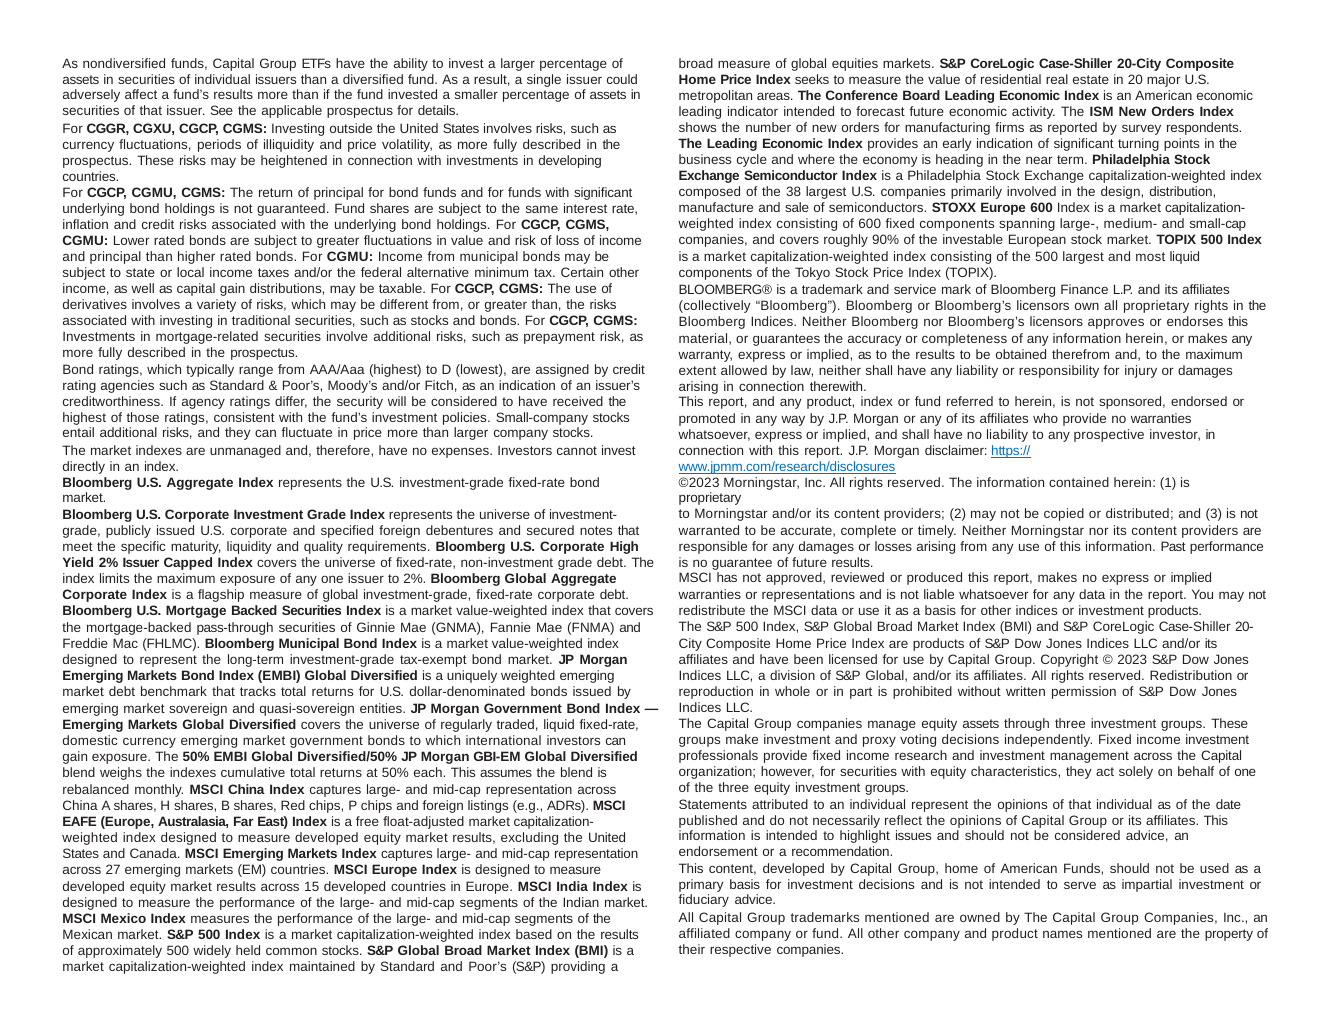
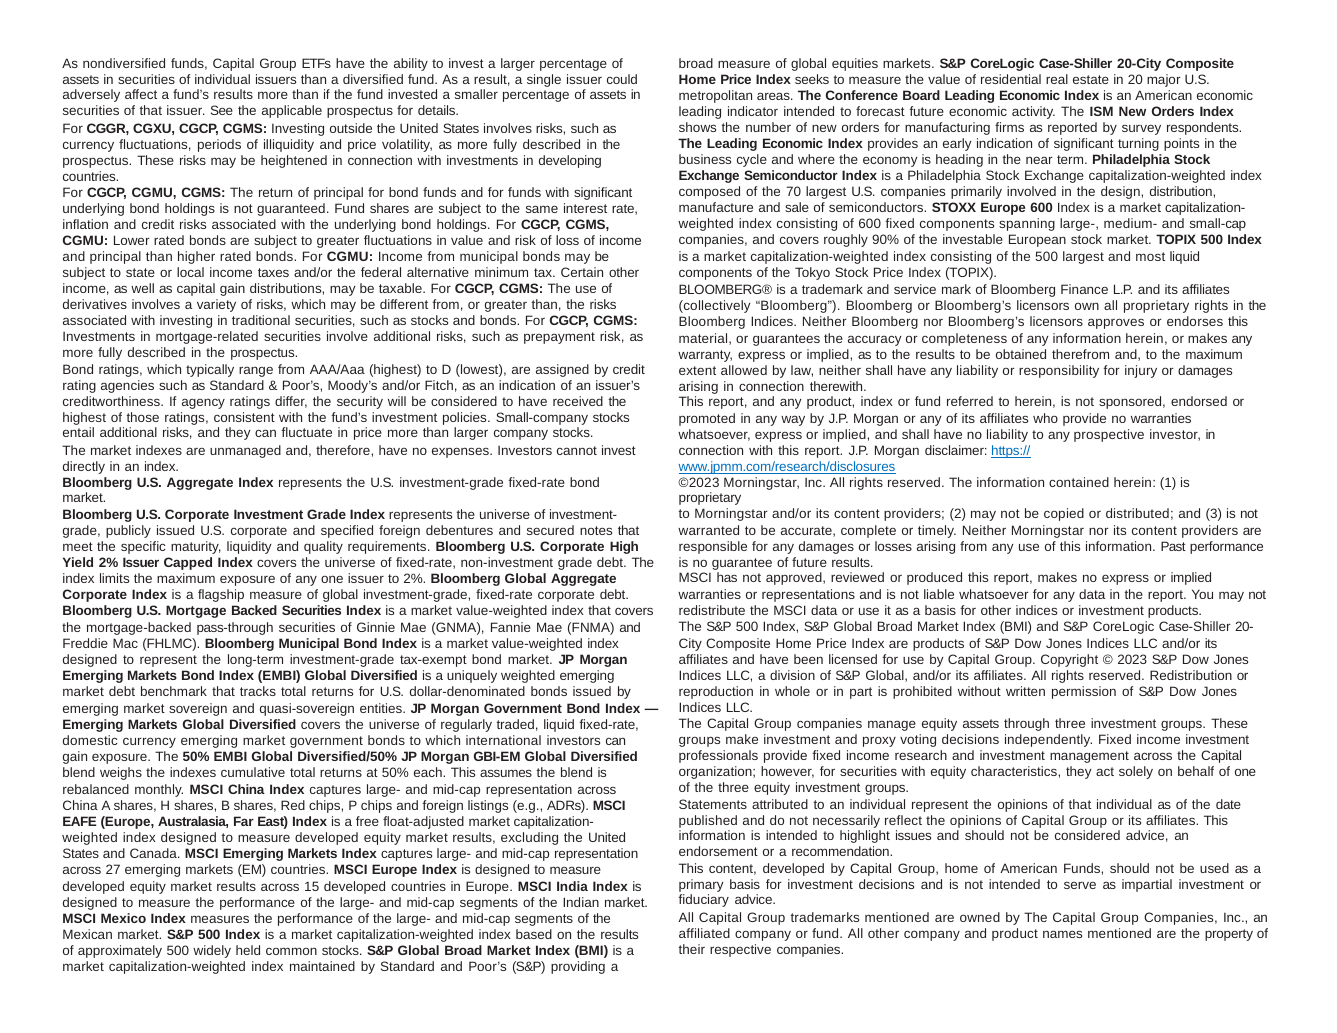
38: 38 -> 70 (794, 192)
